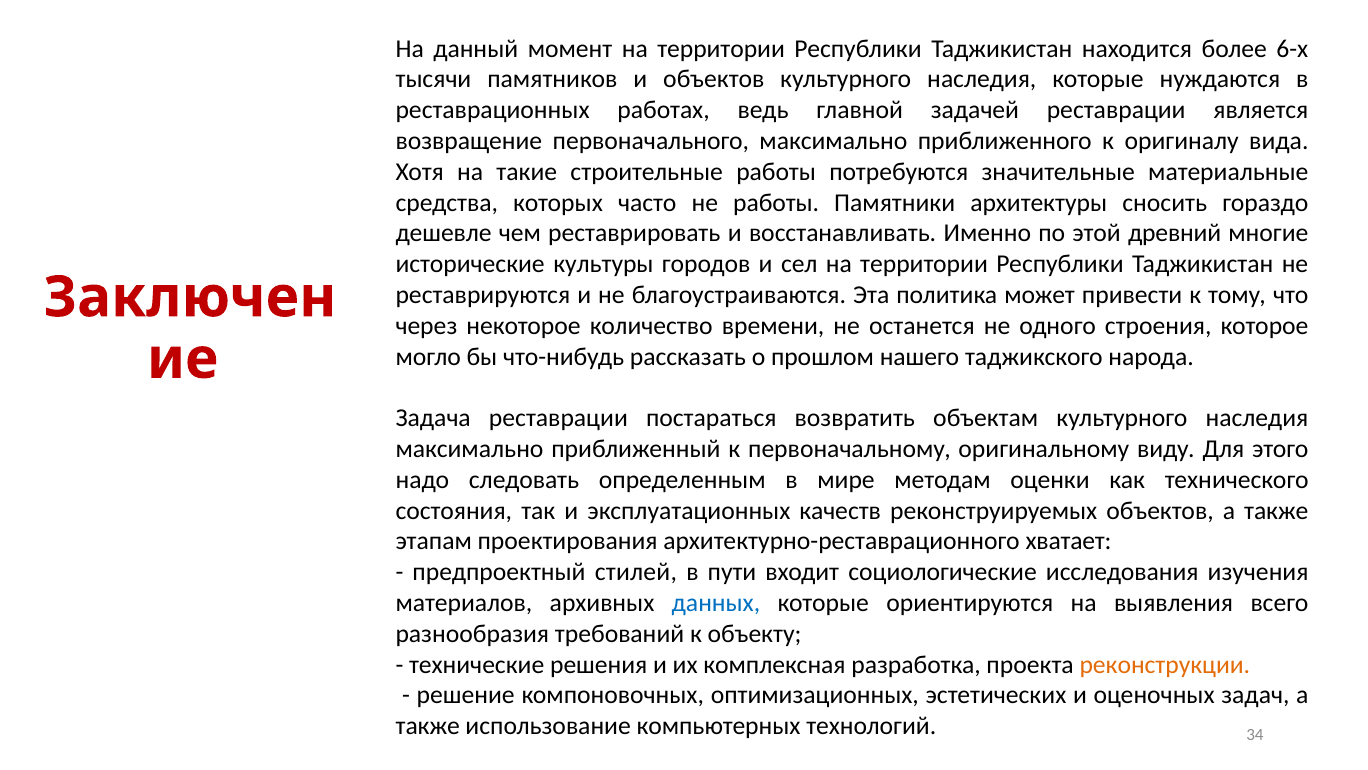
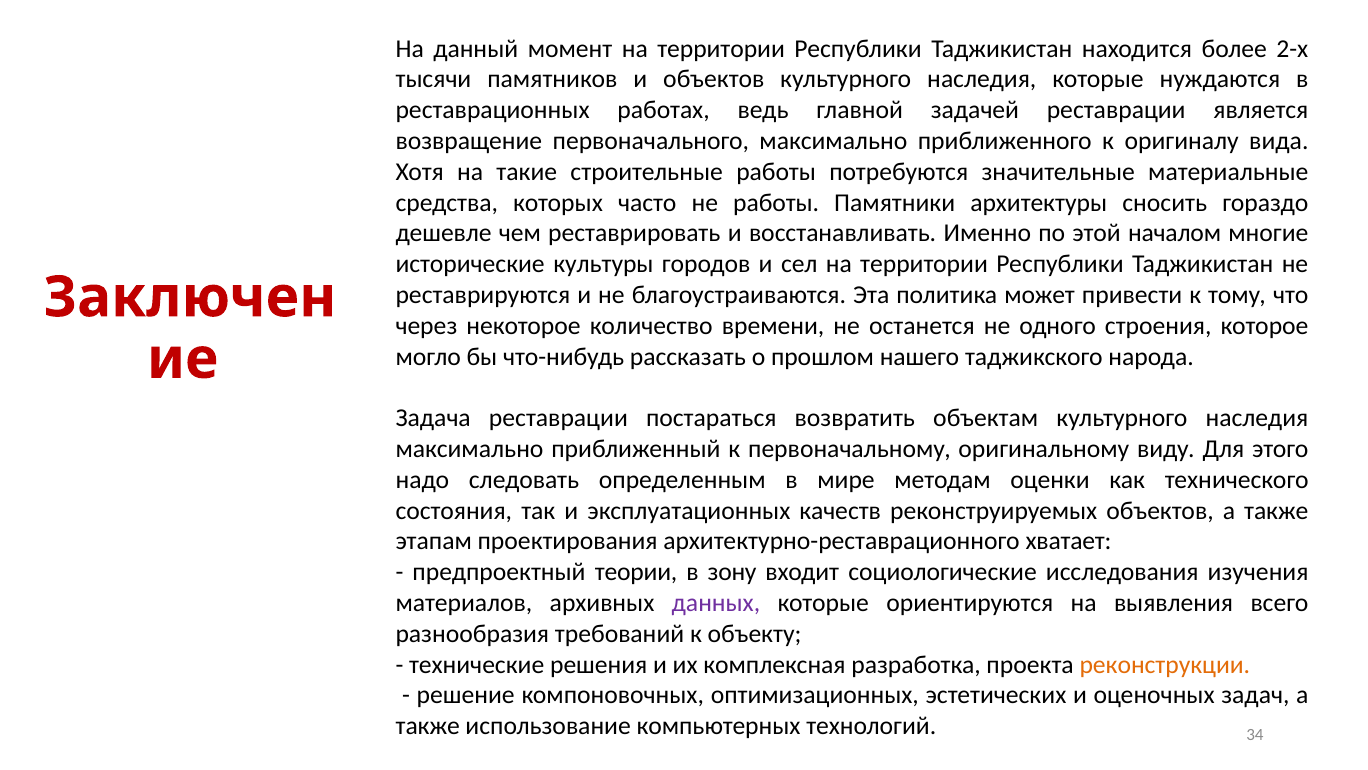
6-х: 6-х -> 2-х (1292, 49)
древний: древний -> началом (1175, 233)
стилей: стилей -> теории (636, 572)
пути: пути -> зону (732, 572)
данных colour: blue -> purple (716, 603)
